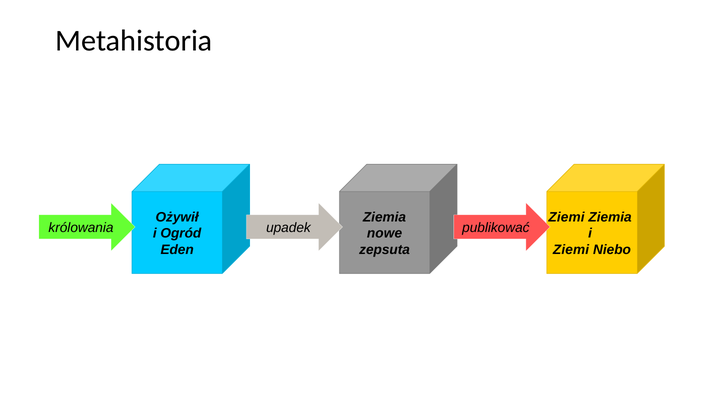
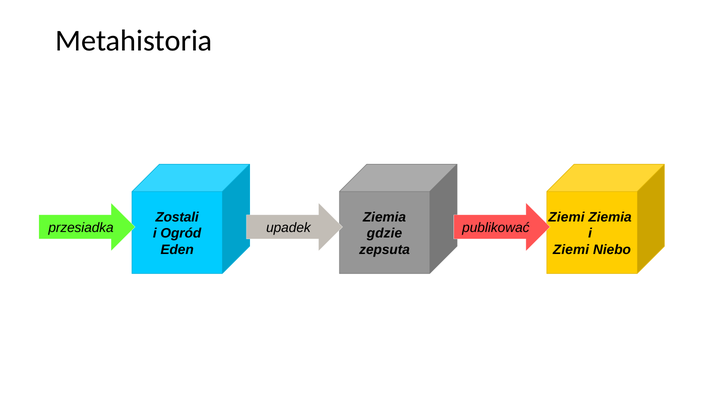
Ożywił: Ożywił -> Zostali (177, 217)
królowania: królowania -> przesiadka (81, 228)
nowe: nowe -> gdzie (384, 233)
